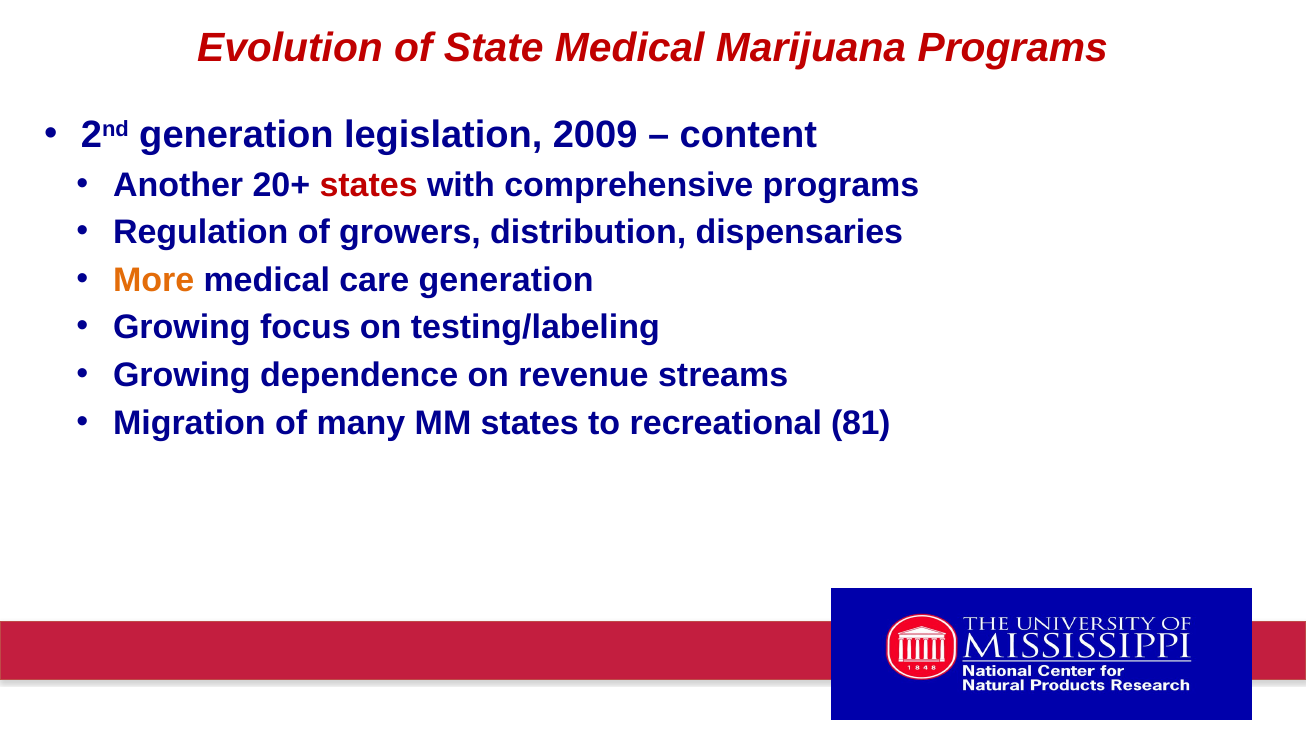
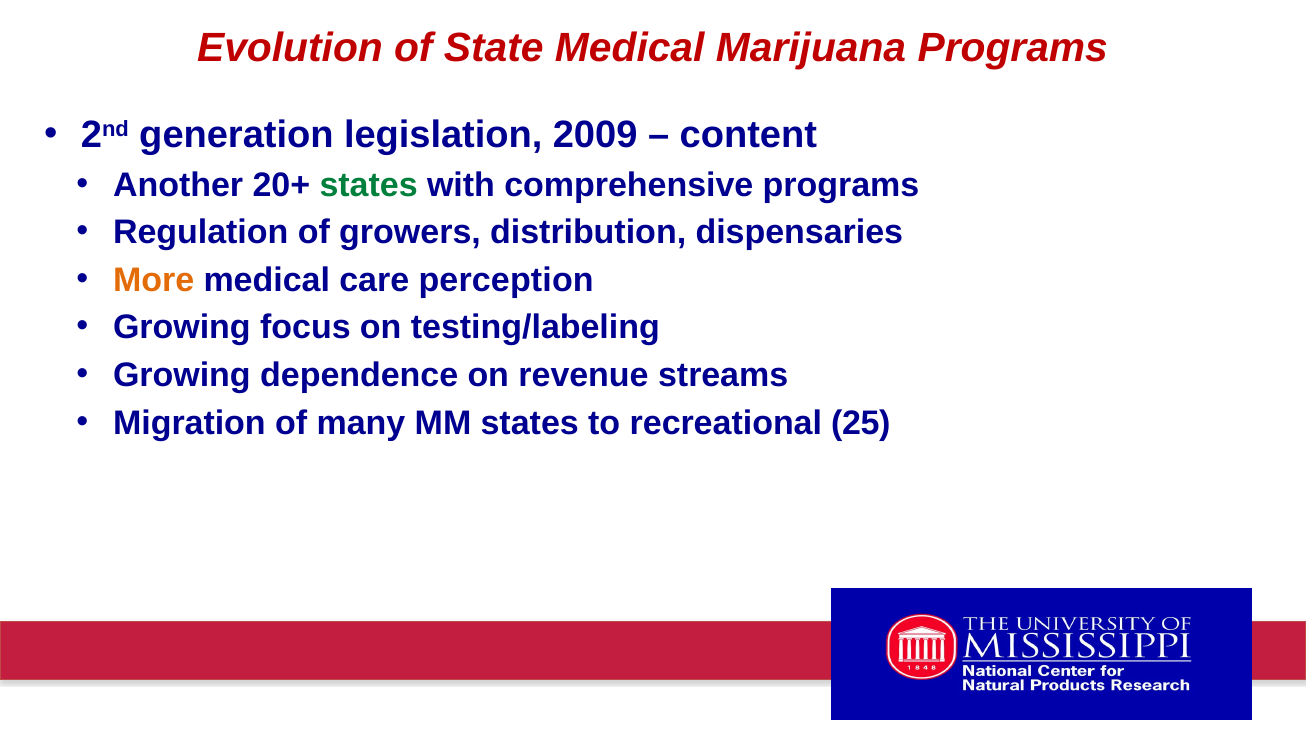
states colour: red -> green (369, 185)
care generation: generation -> perception (506, 280)
81: 81 -> 25 (861, 423)
